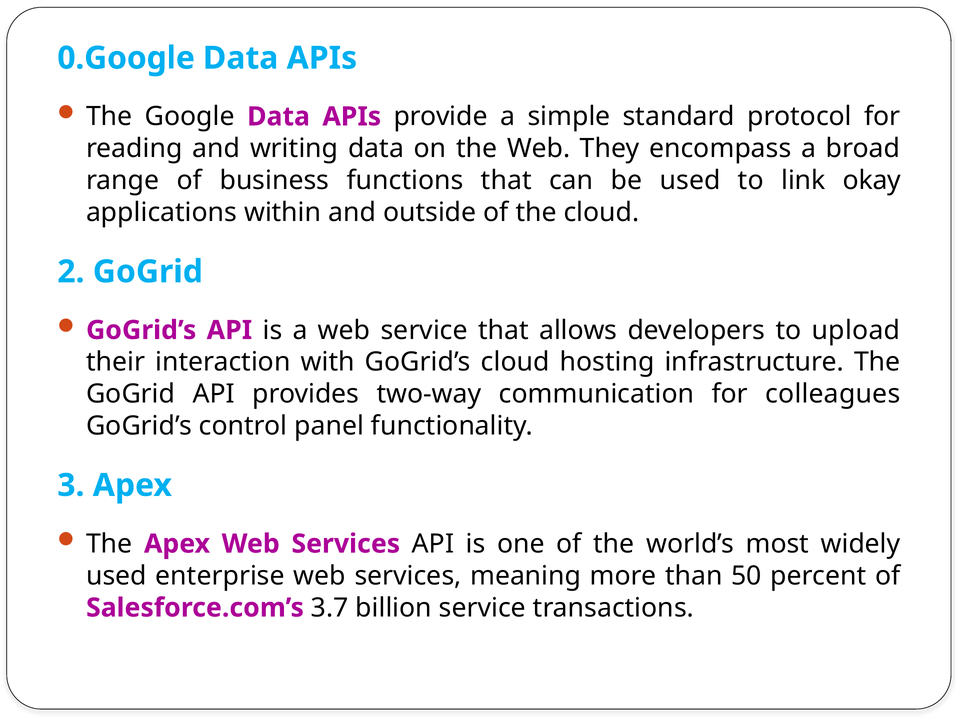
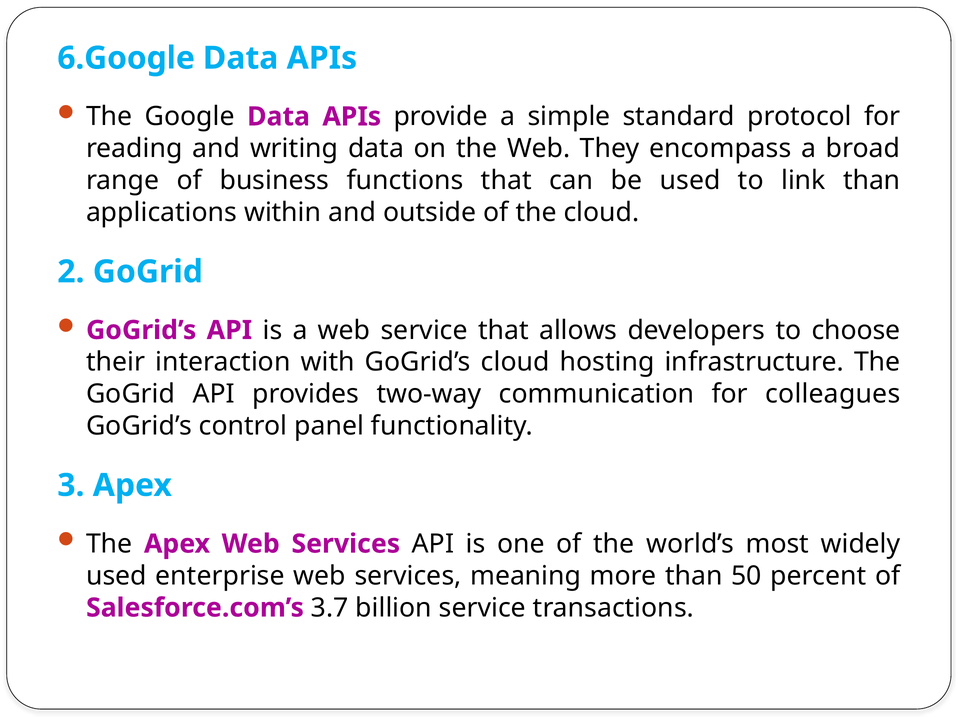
0.Google: 0.Google -> 6.Google (126, 58)
link okay: okay -> than (872, 180)
upload: upload -> choose (856, 330)
